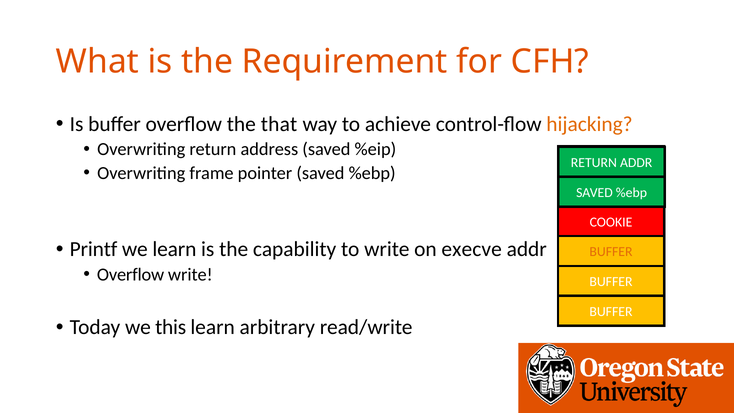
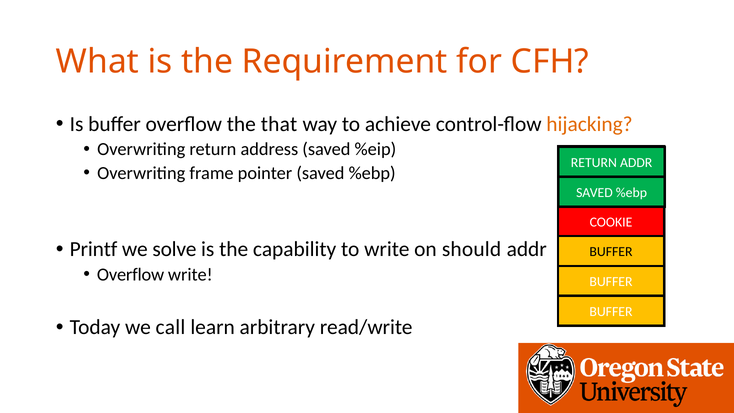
we learn: learn -> solve (174, 249)
execve: execve -> should (472, 249)
BUFFER colour: orange -> black (611, 252)
this: this -> call (170, 327)
